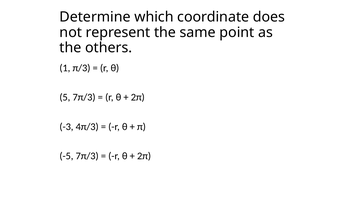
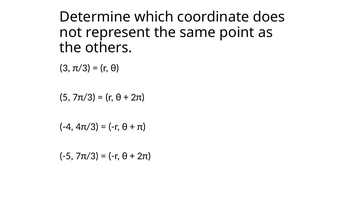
1: 1 -> 3 (65, 68)
-3: -3 -> -4 (66, 127)
